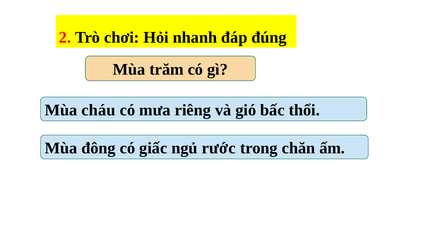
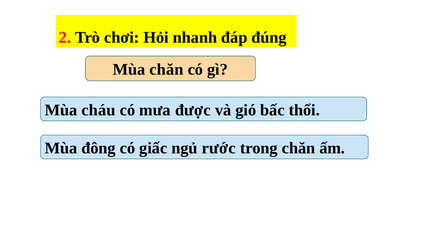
Mùa trăm: trăm -> chăn (166, 70)
riêng: riêng -> được (193, 110)
